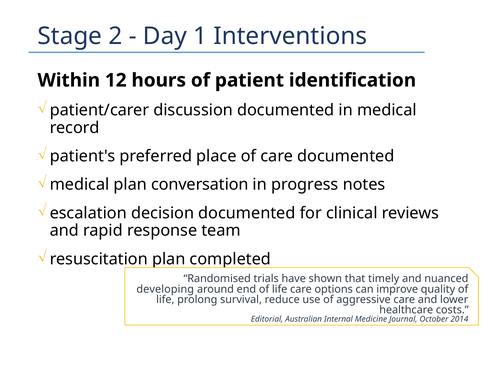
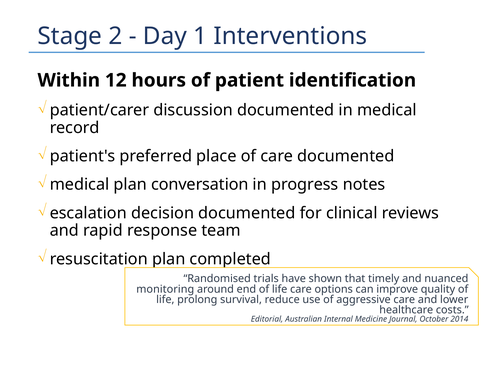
developing: developing -> monitoring (165, 289)
